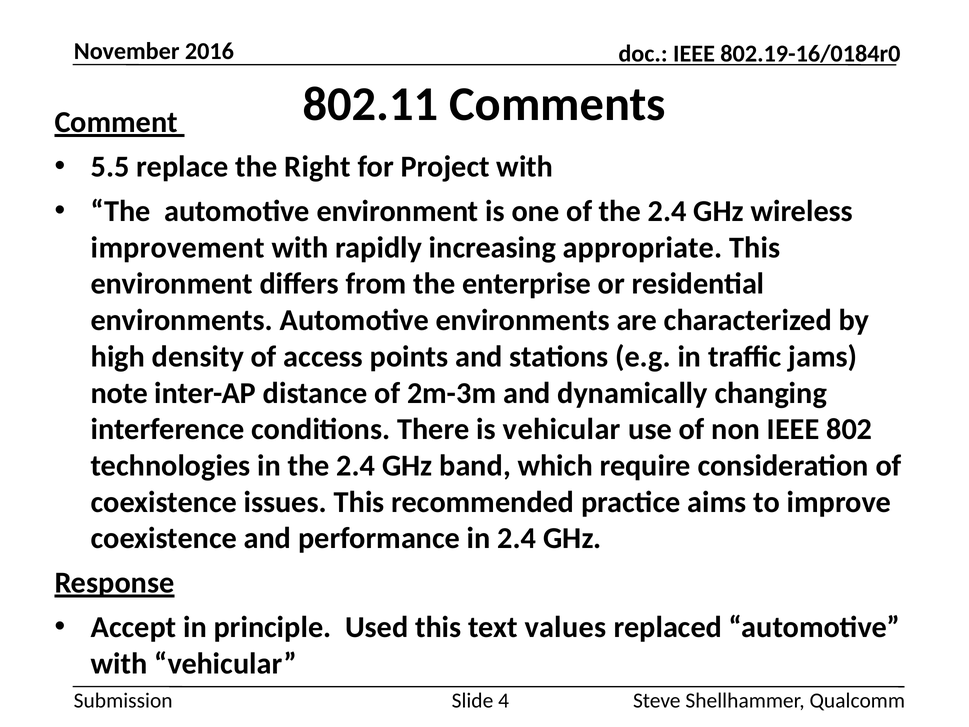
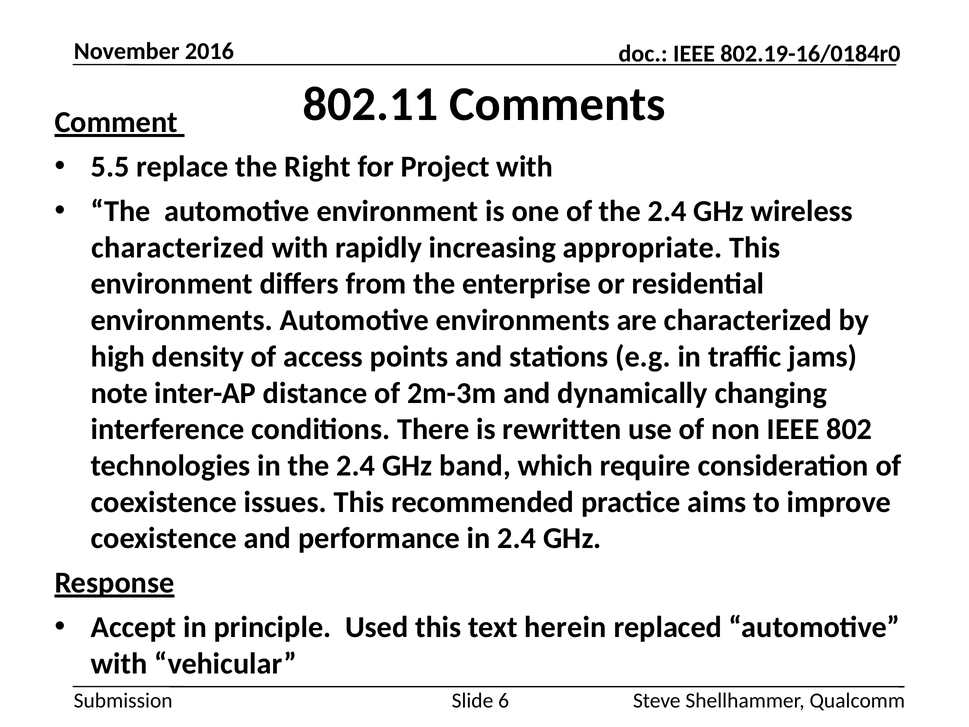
improvement: improvement -> characterized (178, 248)
is vehicular: vehicular -> rewritten (562, 429)
values: values -> herein (565, 627)
4: 4 -> 6 (504, 701)
